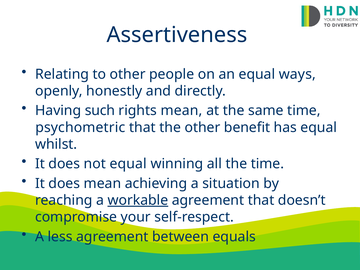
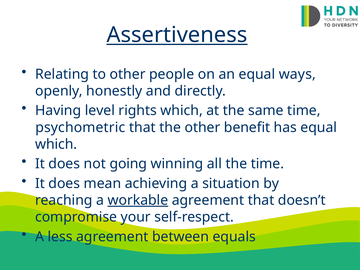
Assertiveness underline: none -> present (177, 35)
such: such -> level (100, 111)
rights mean: mean -> which (182, 111)
whilst: whilst -> which (56, 144)
not equal: equal -> going (128, 164)
